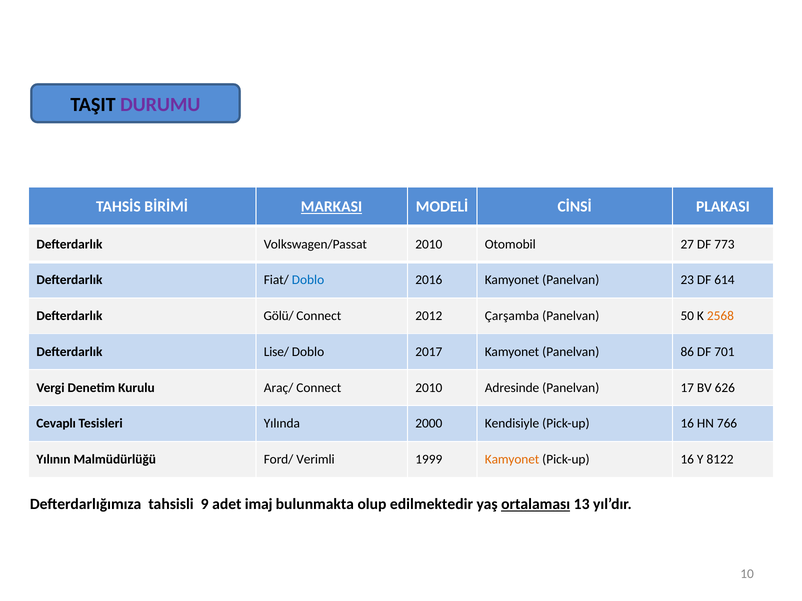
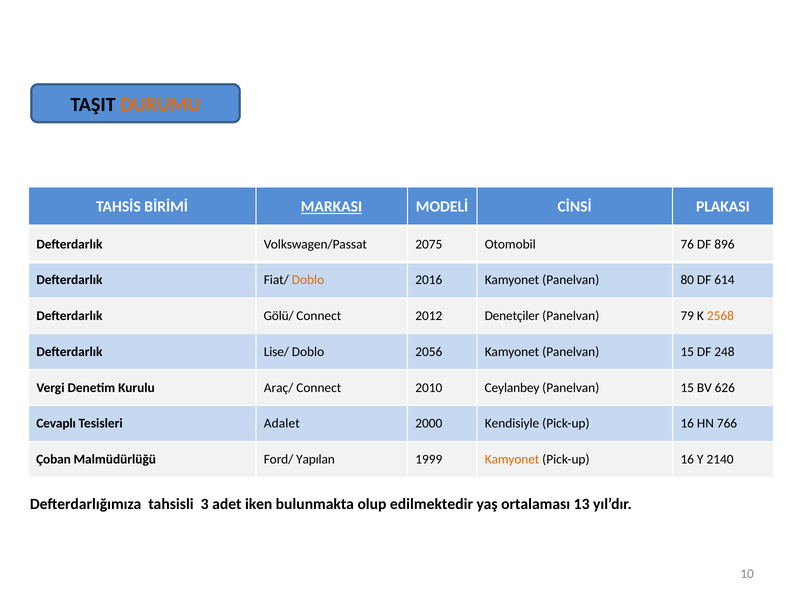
DURUMU colour: purple -> orange (160, 105)
Volkswagen/Passat 2010: 2010 -> 2075 (429, 244)
27: 27 -> 76 (687, 244)
773: 773 -> 896 (725, 244)
Doblo colour: blue -> orange (308, 280)
23: 23 -> 80 (687, 280)
Çarşamba: Çarşamba -> Denetçiler (512, 316)
50: 50 -> 79 (687, 316)
2017: 2017 -> 2056 (429, 352)
Kamyonet Panelvan 86: 86 -> 15 (687, 352)
701: 701 -> 248 (725, 352)
Adresinde: Adresinde -> Ceylanbey (512, 388)
17: 17 -> 15 (687, 388)
Yılında: Yılında -> Adalet (282, 424)
Yılının: Yılının -> Çoban (53, 460)
Verimli: Verimli -> Yapılan (315, 460)
8122: 8122 -> 2140 (720, 460)
9: 9 -> 3 (205, 505)
imaj: imaj -> iken (259, 505)
ortalaması underline: present -> none (536, 505)
